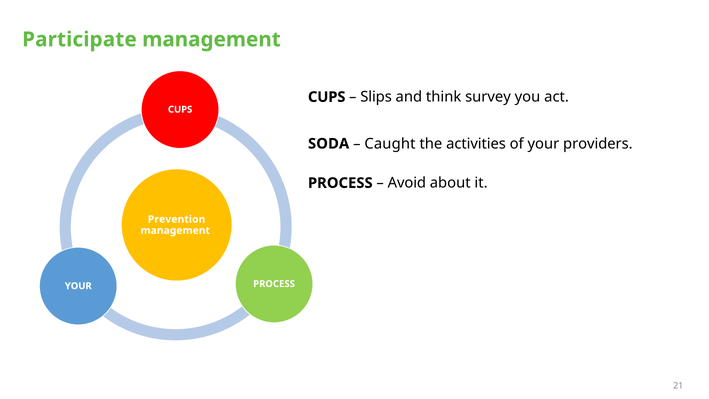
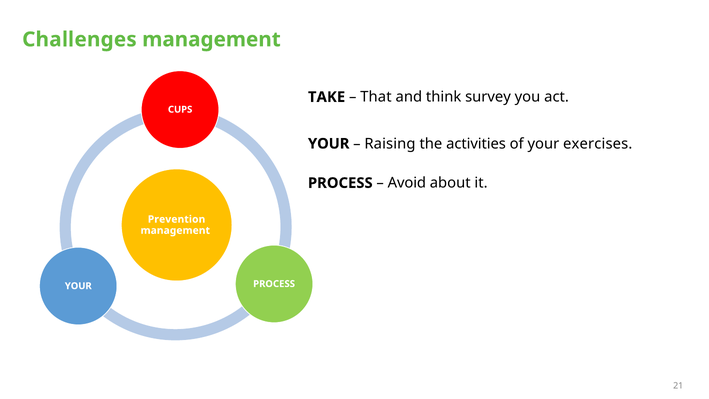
Participate: Participate -> Challenges (79, 39)
CUPS: CUPS -> TAKE (327, 97)
Slips: Slips -> That (376, 97)
SODA: SODA -> YOUR (329, 144)
Caught: Caught -> Raising (390, 144)
providers: providers -> exercises (598, 144)
